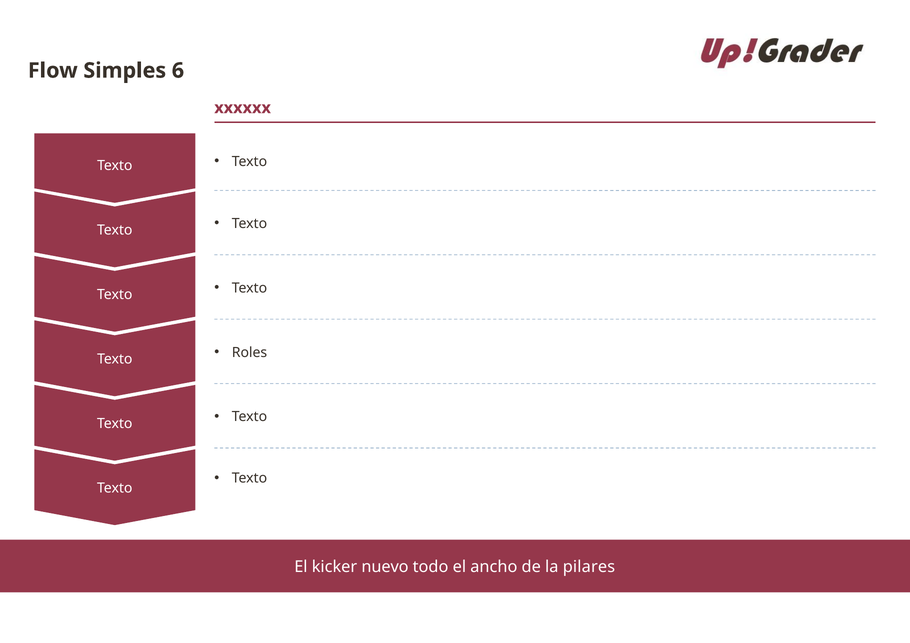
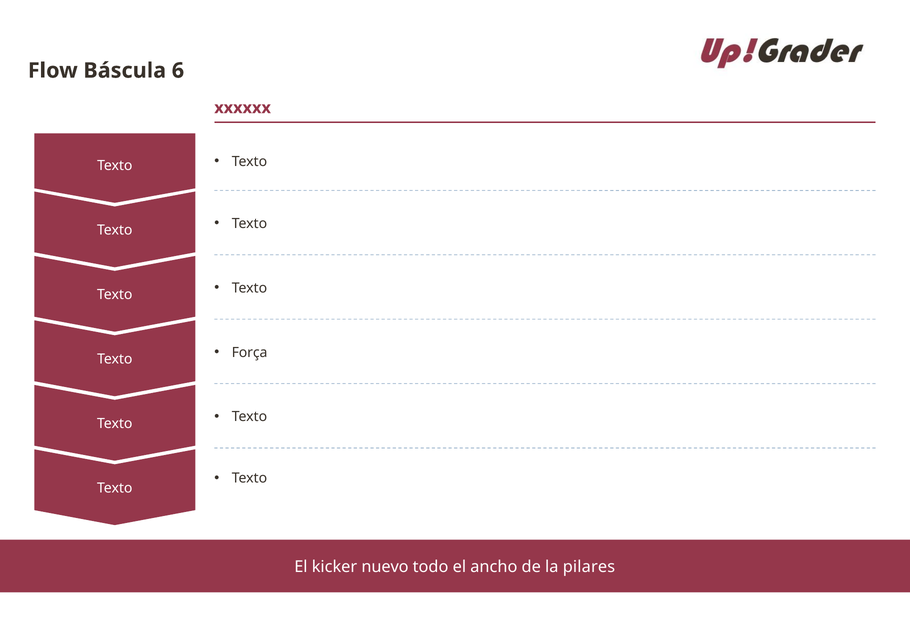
Simples: Simples -> Báscula (125, 71)
Roles: Roles -> Força (250, 353)
